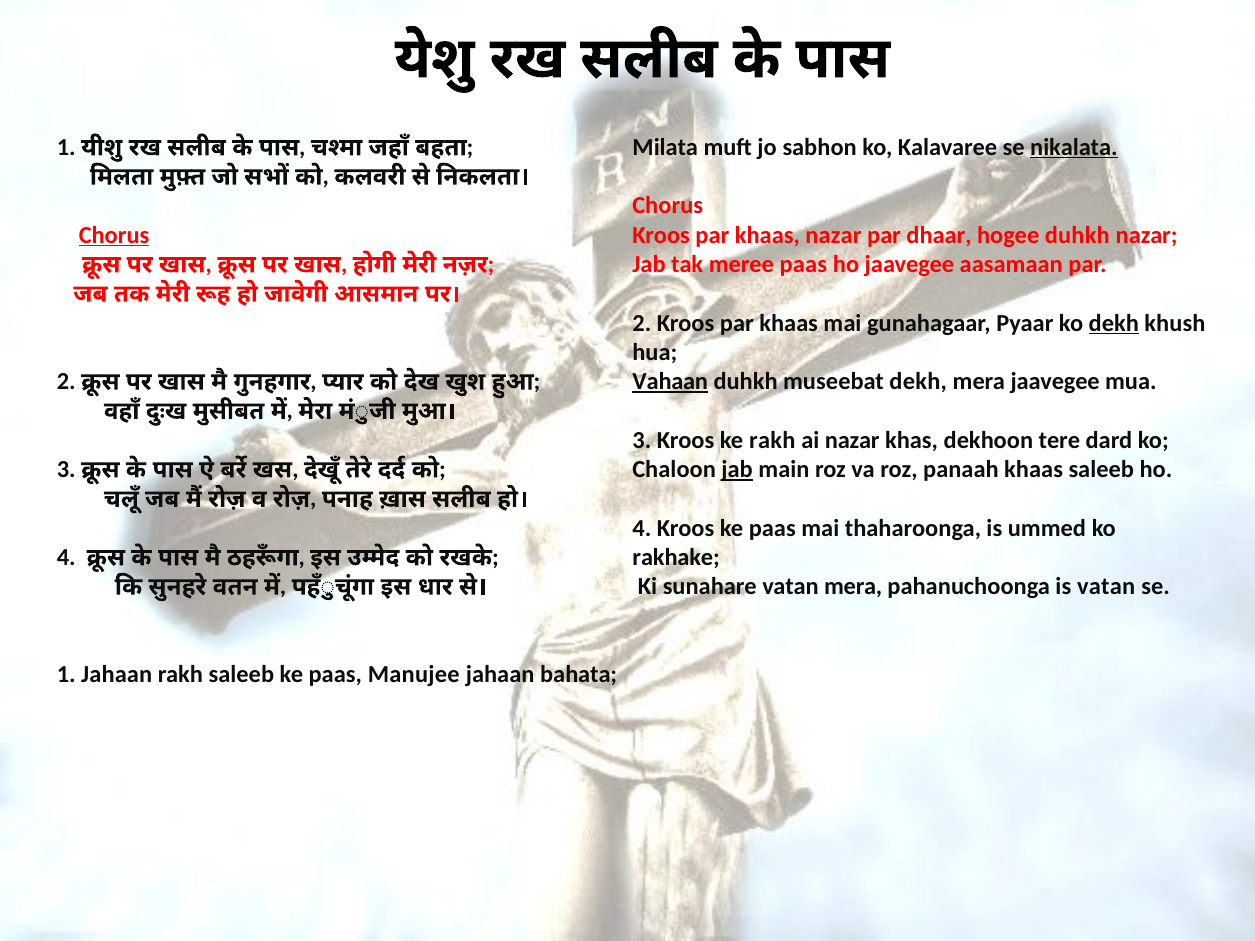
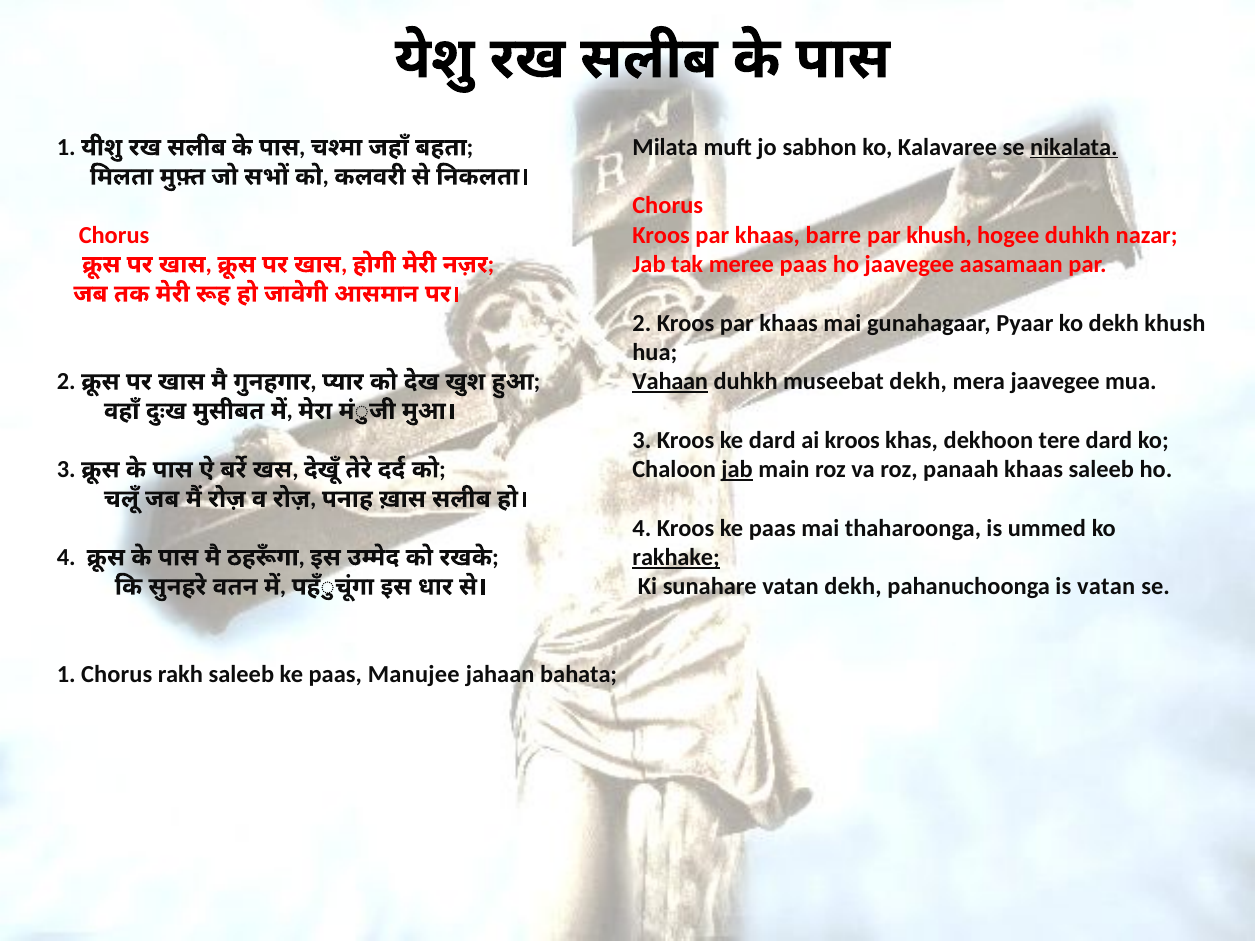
Chorus underline: present -> none (114, 235)
khaas nazar: nazar -> barre (833, 235)
par dhaar: dhaar -> khush (939, 235)
dekh underline: present -> none (1114, 323)
ke rakh: rakh -> dard (772, 440)
ai nazar: nazar -> kroos (852, 440)
rakhake underline: none -> present (676, 557)
vatan mera: mera -> dekh (853, 587)
1 Jahaan: Jahaan -> Chorus (117, 675)
